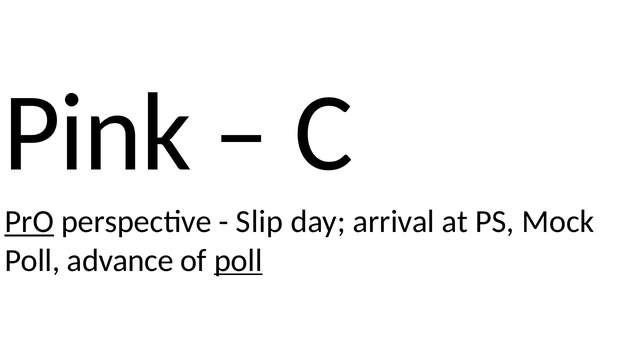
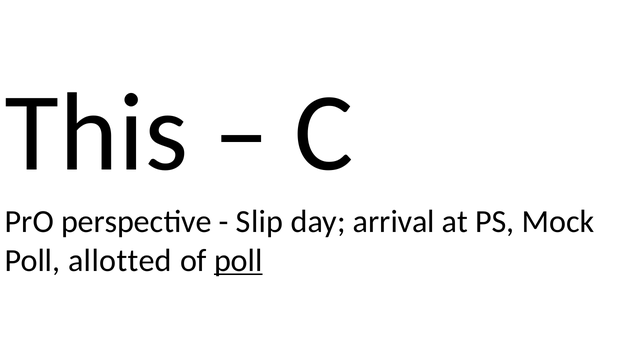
Pink: Pink -> This (96, 133)
PrO underline: present -> none (29, 222)
advance: advance -> allotted (120, 260)
